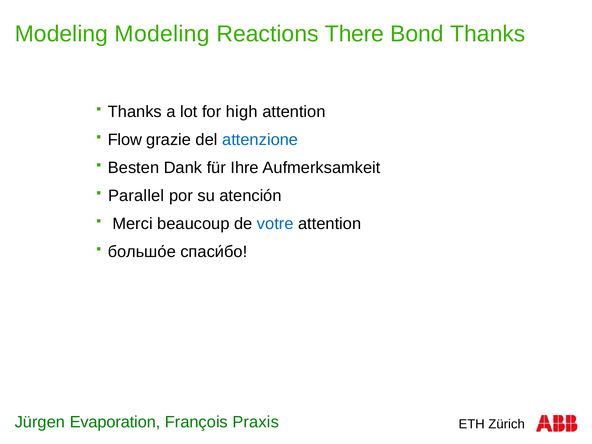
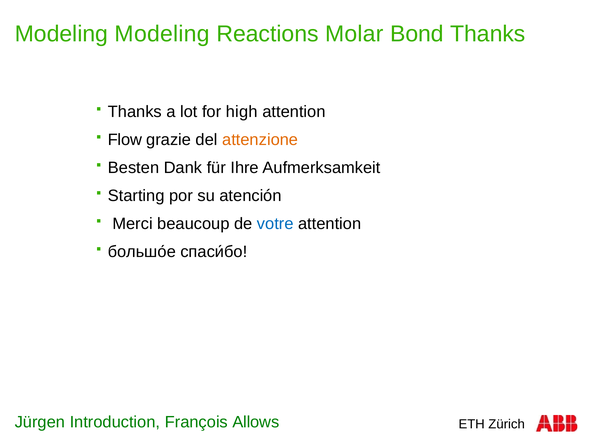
There: There -> Molar (354, 34)
attenzione colour: blue -> orange (260, 140)
Parallel: Parallel -> Starting (136, 196)
Evaporation: Evaporation -> Introduction (115, 422)
Praxis: Praxis -> Allows (256, 422)
